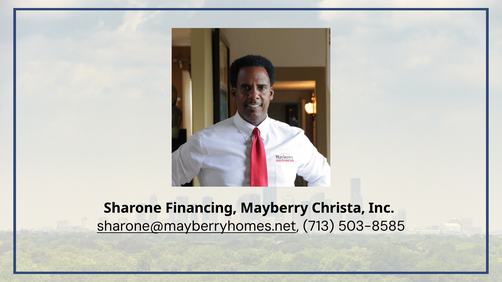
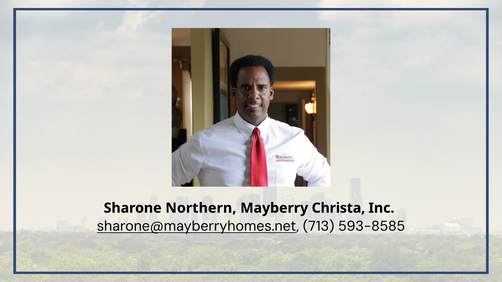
Financing: Financing -> Northern (201, 208)
503-8585: 503-8585 -> 593-8585 (372, 227)
